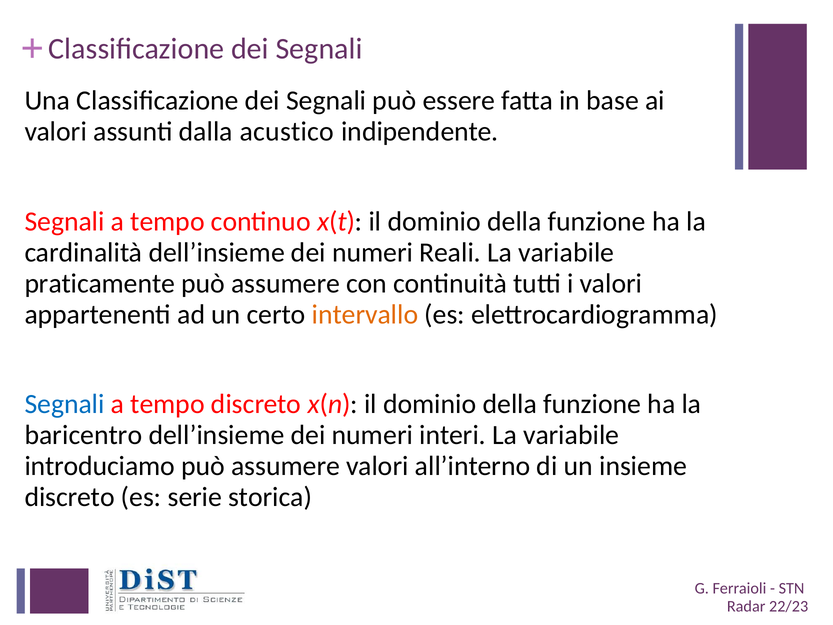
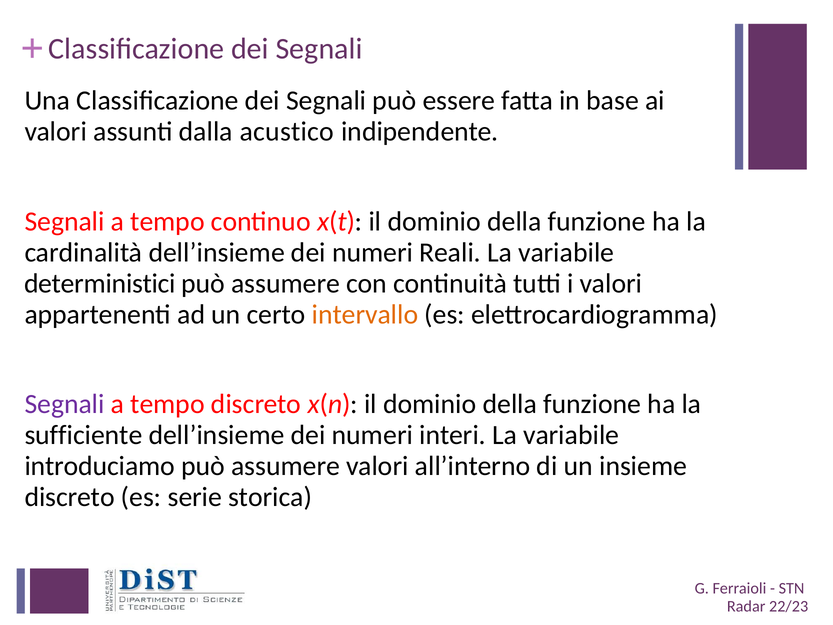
praticamente: praticamente -> deterministici (100, 283)
Segnali colour: blue -> purple (65, 404)
baricentro: baricentro -> sufficiente (83, 435)
